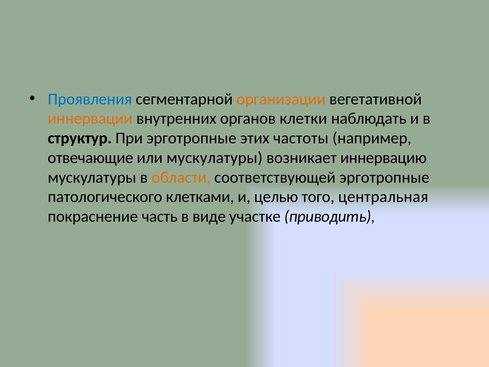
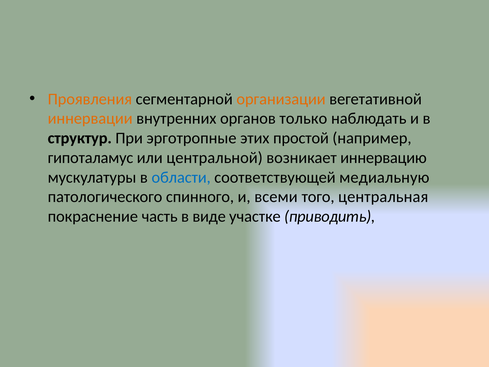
Проявления colour: blue -> orange (90, 99)
клетки: клетки -> только (303, 119)
частоты: частоты -> простой (301, 138)
отвечающие: отвечающие -> гипоталамус (90, 158)
или мускулатуры: мускулатуры -> центральной (215, 158)
области colour: orange -> blue (181, 177)
соответствующей эрготропные: эрготропные -> медиальную (384, 177)
клетками: клетками -> спинного (200, 197)
целью: целью -> всеми (276, 197)
